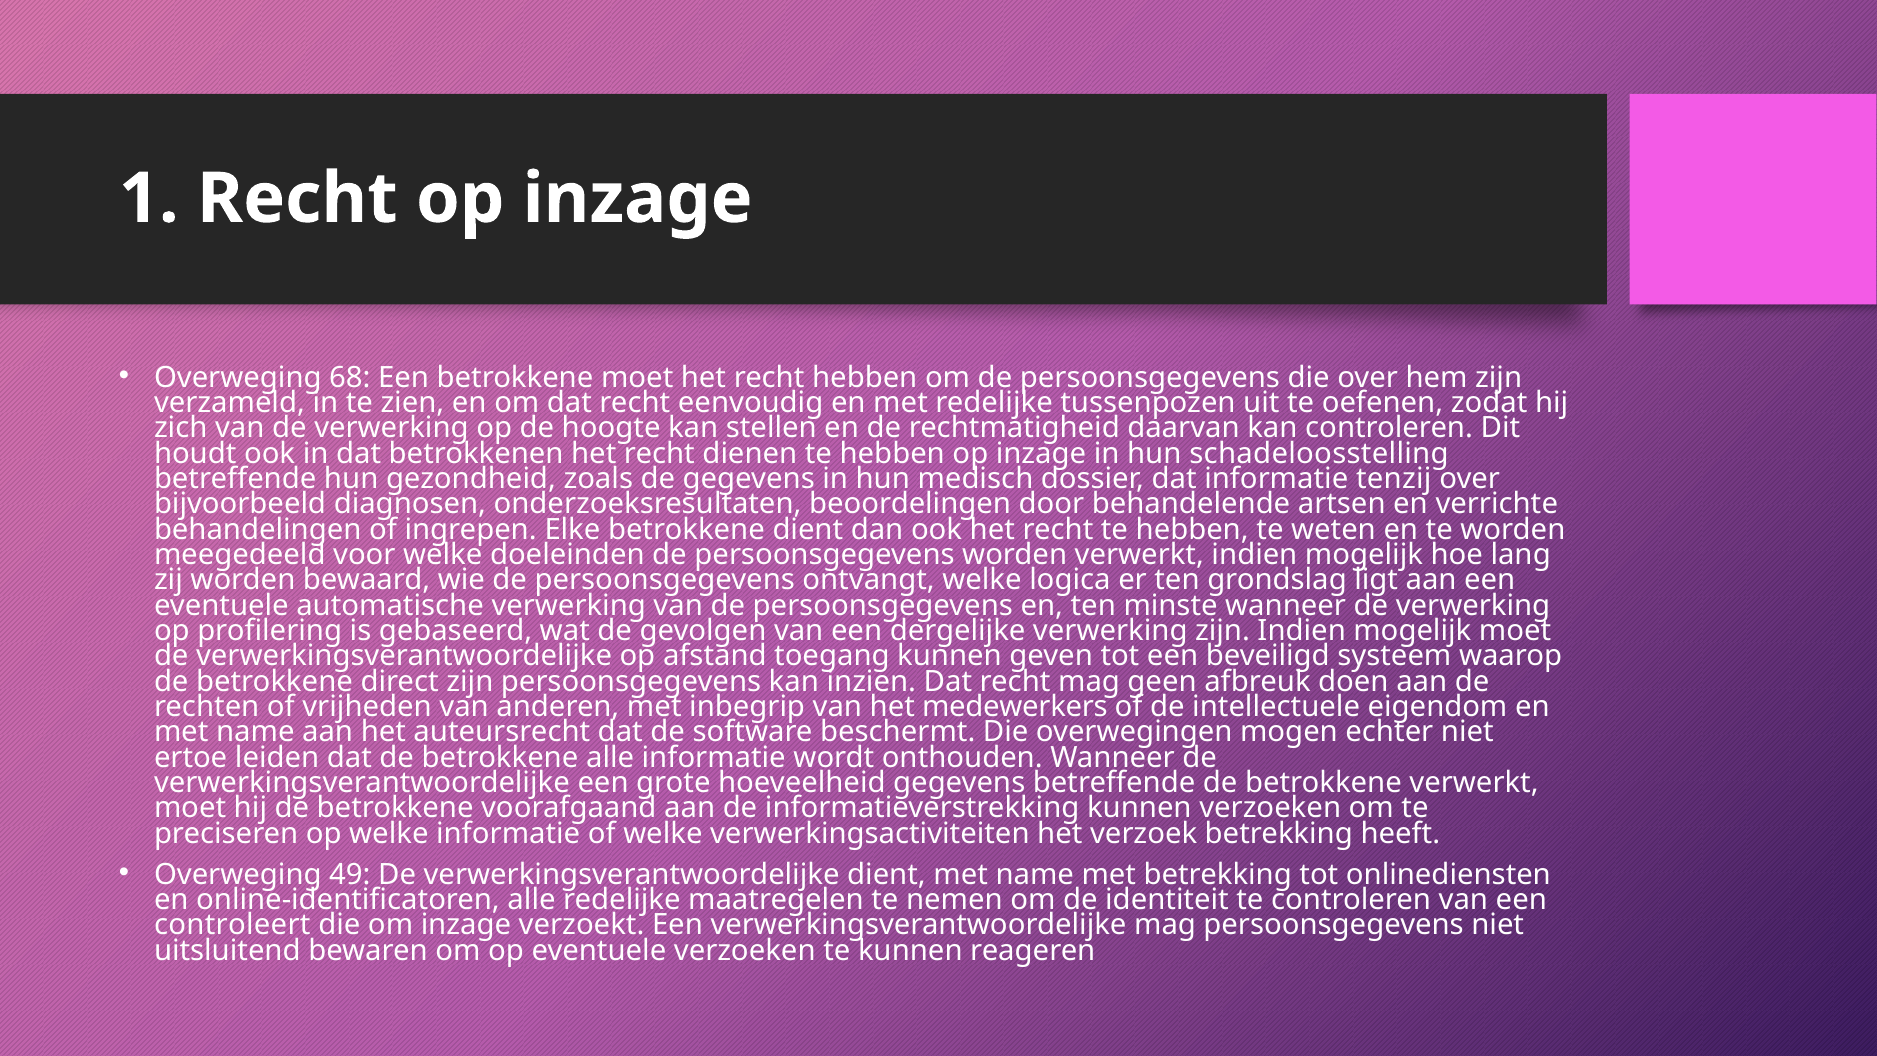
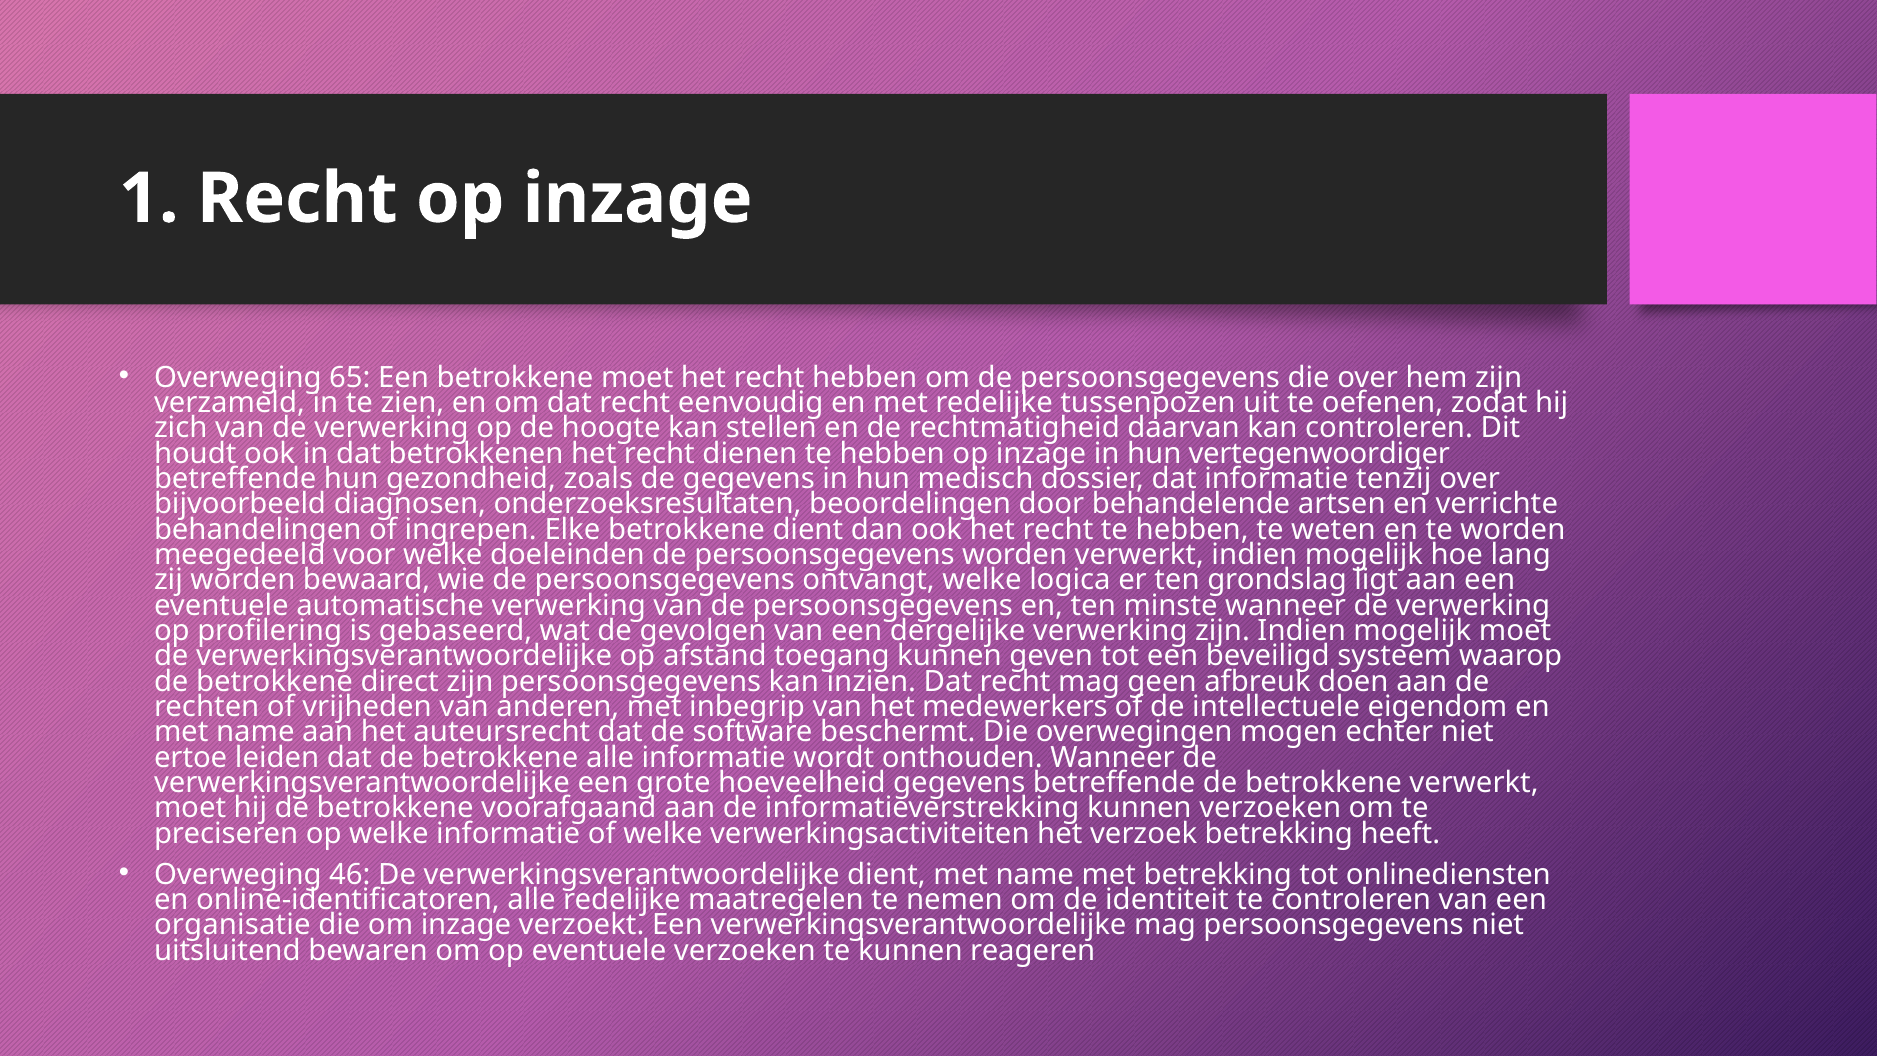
68: 68 -> 65 (350, 377)
schadeloosstelling: schadeloosstelling -> vertegenwoordiger (1319, 453)
49: 49 -> 46 (350, 874)
controleert: controleert -> organisatie (232, 925)
